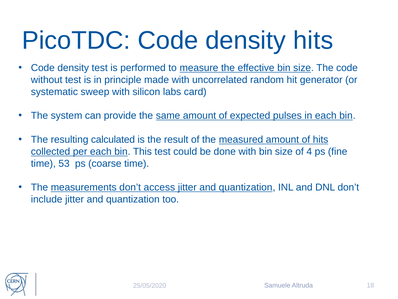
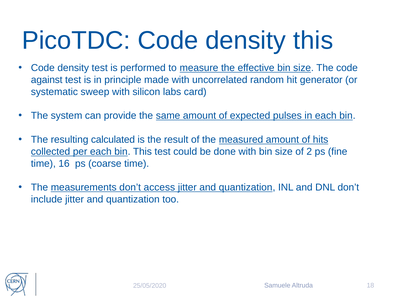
density hits: hits -> this (313, 40)
without: without -> against (47, 80)
4: 4 -> 2 (309, 151)
53: 53 -> 16 (64, 163)
